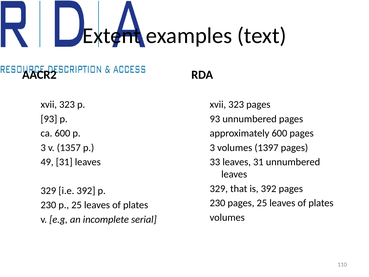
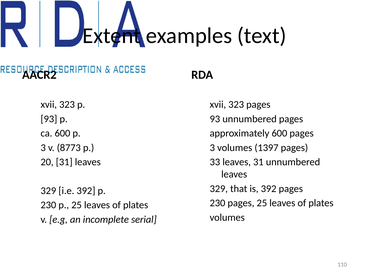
1357: 1357 -> 8773 (69, 148)
49: 49 -> 20 (47, 162)
